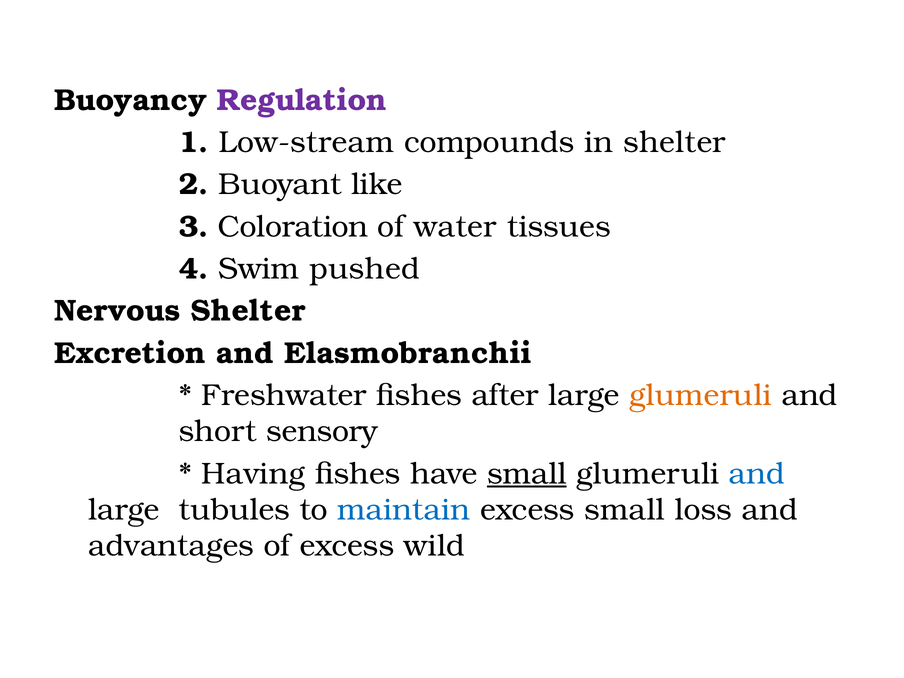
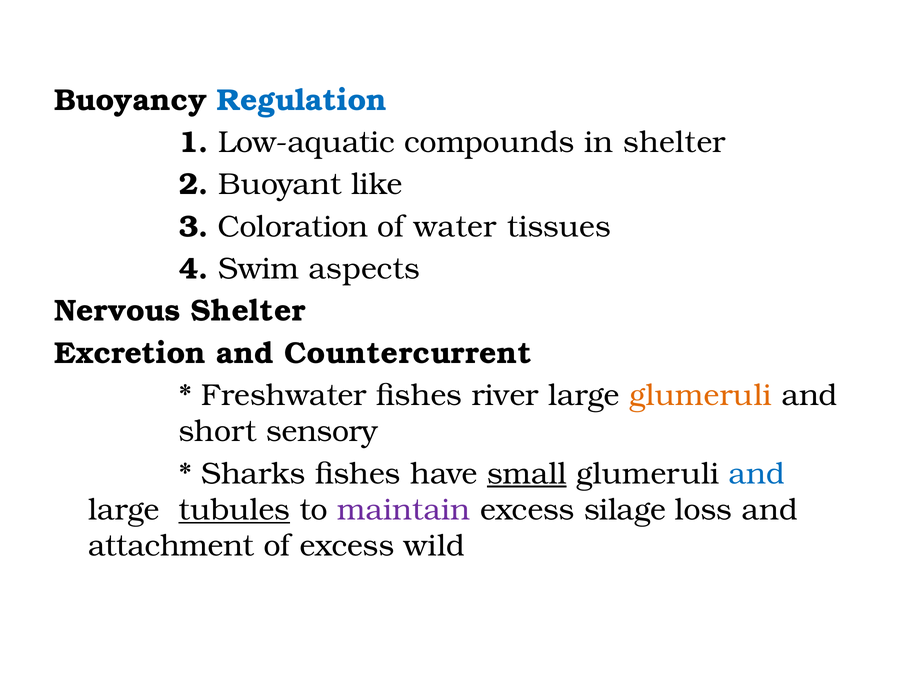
Regulation colour: purple -> blue (302, 100)
Low-stream: Low-stream -> Low-aquatic (307, 142)
pushed: pushed -> aspects (364, 269)
Elasmobranchii: Elasmobranchii -> Countercurrent (408, 353)
after: after -> river (505, 395)
Having: Having -> Sharks (253, 474)
tubules underline: none -> present (234, 510)
maintain colour: blue -> purple (404, 510)
excess small: small -> silage (625, 510)
advantages: advantages -> attachment (171, 546)
